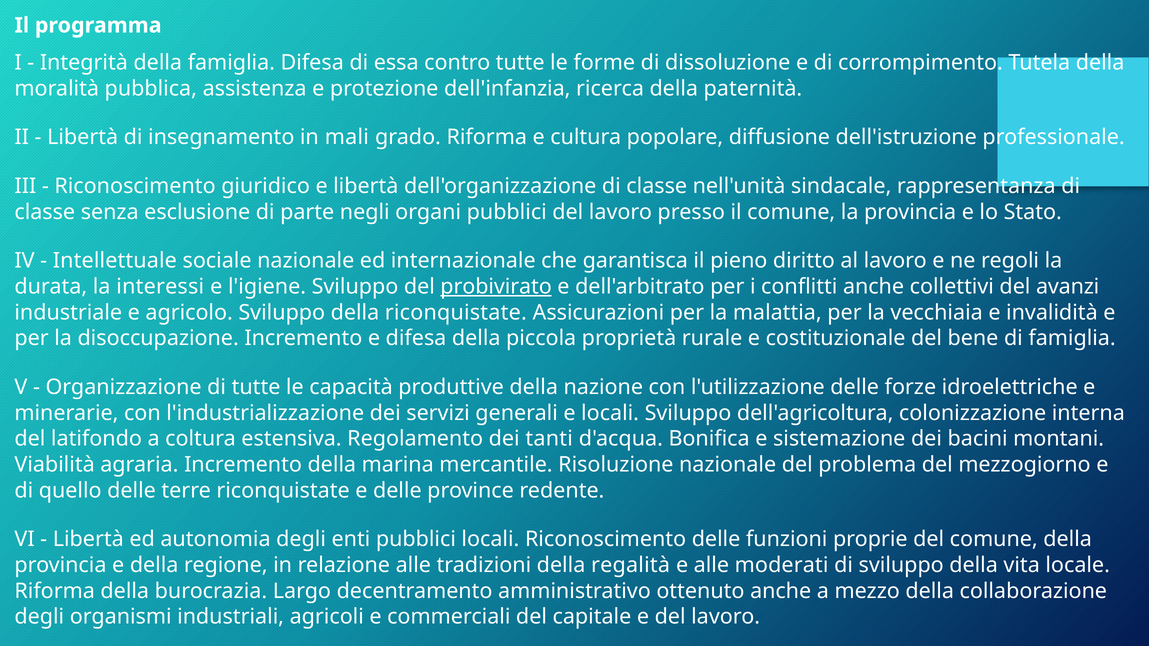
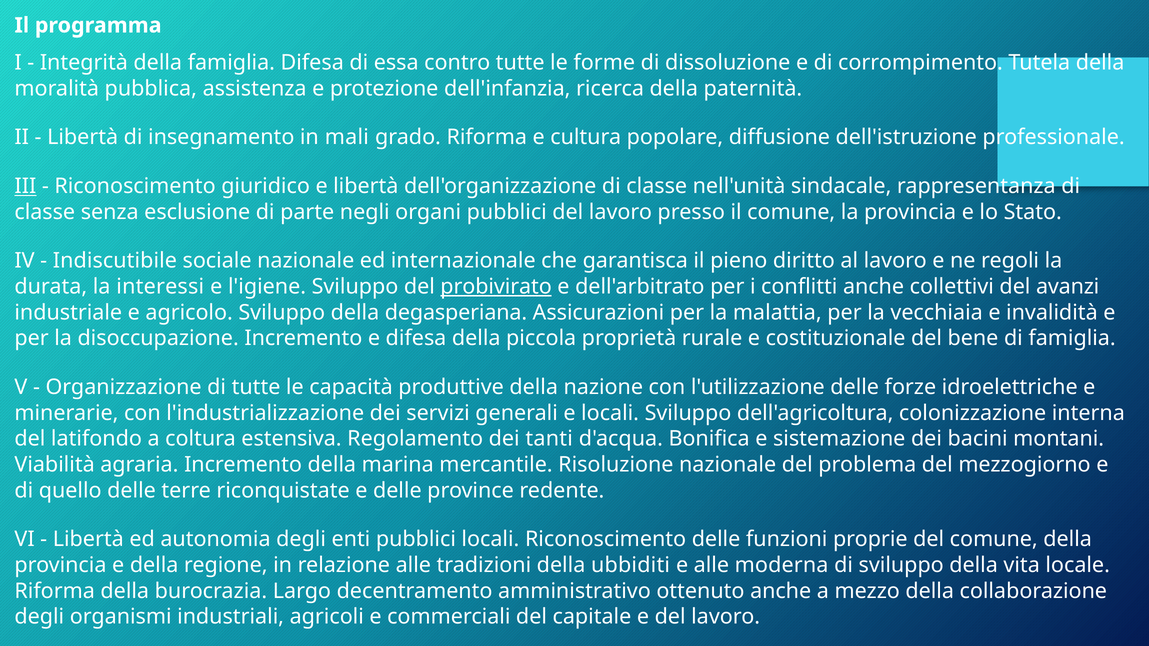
III underline: none -> present (25, 186)
Intellettuale: Intellettuale -> Indiscutibile (115, 261)
della riconquistate: riconquistate -> degasperiana (456, 313)
regalità: regalità -> ubbiditi (631, 565)
moderati: moderati -> moderna (782, 565)
